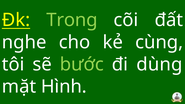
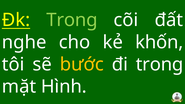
cùng: cùng -> khốn (159, 42)
bước colour: light green -> yellow (82, 64)
đi dùng: dùng -> trong (160, 64)
